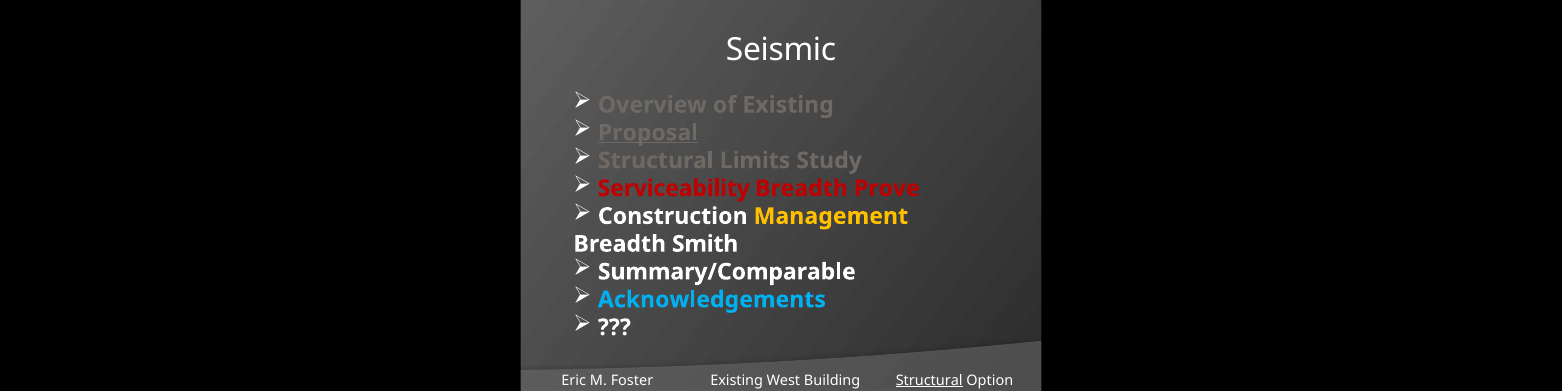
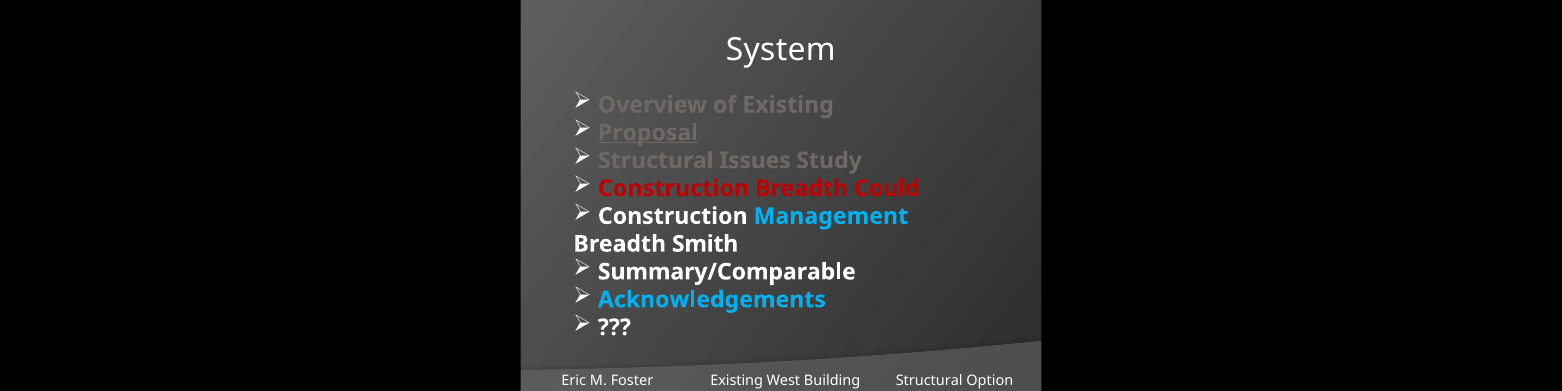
Seismic: Seismic -> System (781, 50)
Limits: Limits -> Issues (755, 160)
Serviceability: Serviceability -> Construction (673, 188)
Prove: Prove -> Could (887, 188)
Management colour: yellow -> light blue (831, 216)
Structural underline: present -> none (929, 380)
